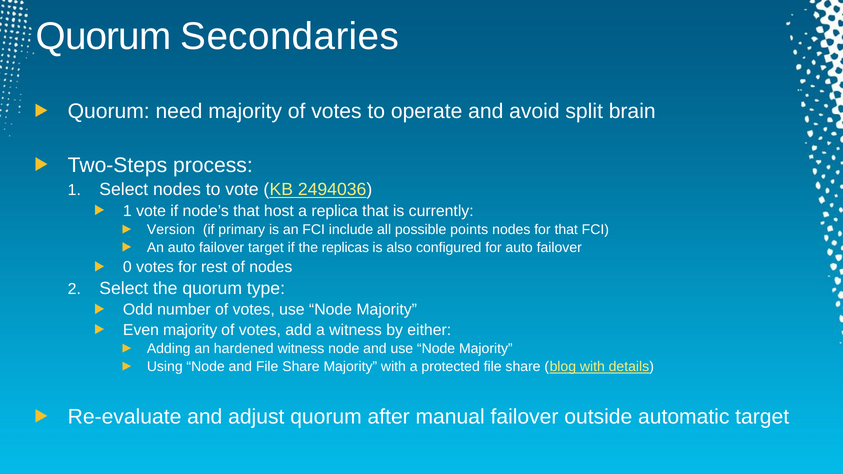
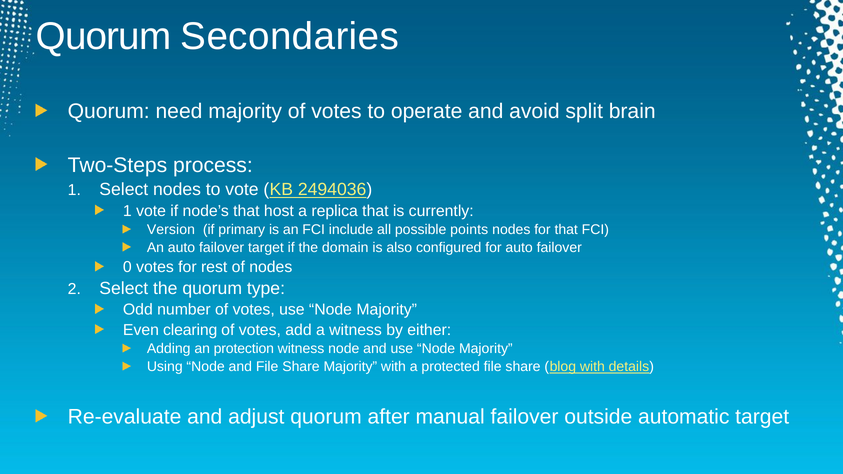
replicas: replicas -> domain (345, 248)
Even majority: majority -> clearing (190, 330)
hardened: hardened -> protection (244, 349)
